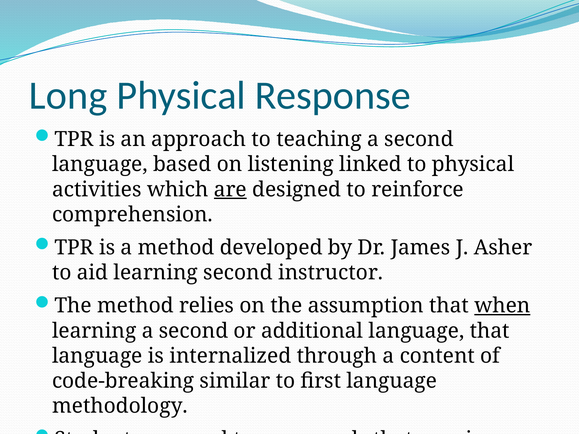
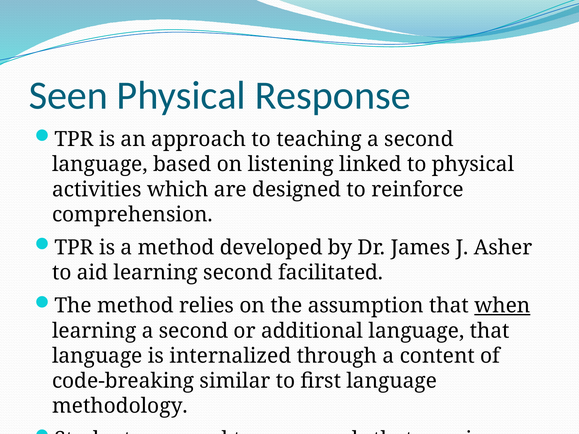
Long: Long -> Seen (68, 96)
are underline: present -> none (230, 190)
instructor: instructor -> facilitated (331, 273)
